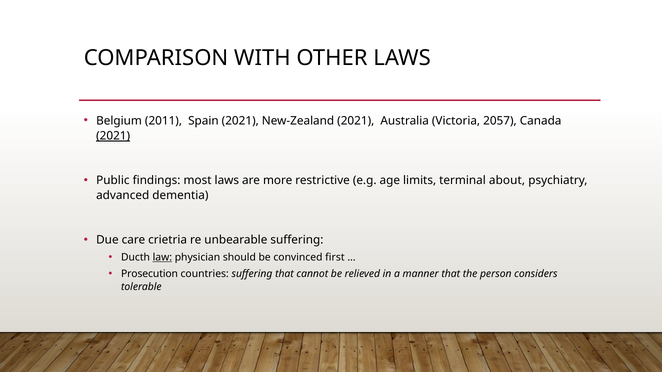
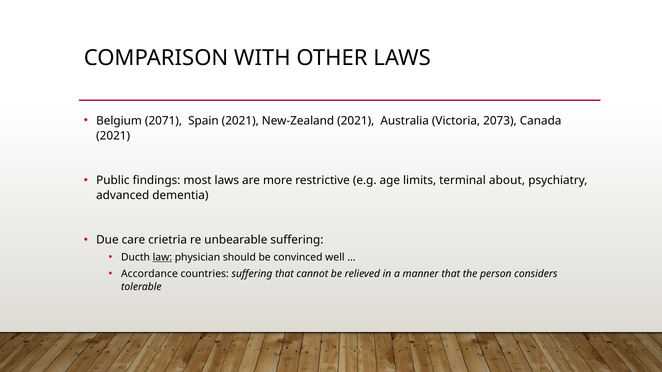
2011: 2011 -> 2071 (164, 121)
2057: 2057 -> 2073 (500, 121)
2021 underline: present -> none (113, 136)
first: first -> well (335, 257)
Prosecution: Prosecution -> Accordance (149, 274)
